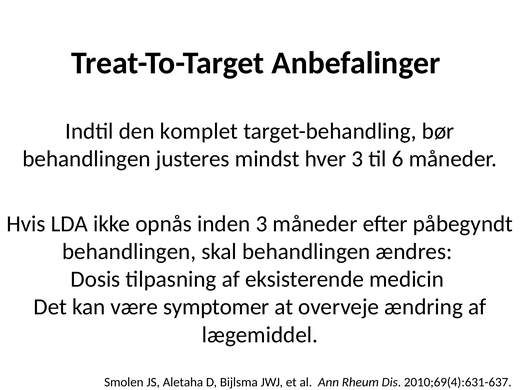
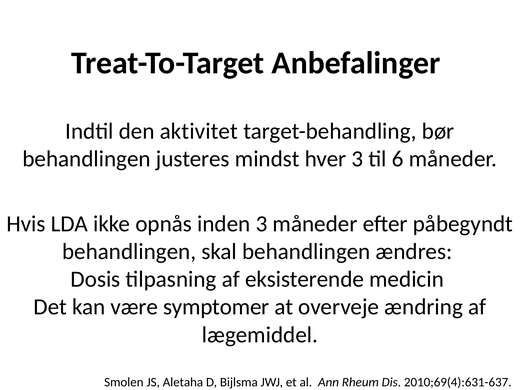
komplet: komplet -> aktivitet (199, 131)
